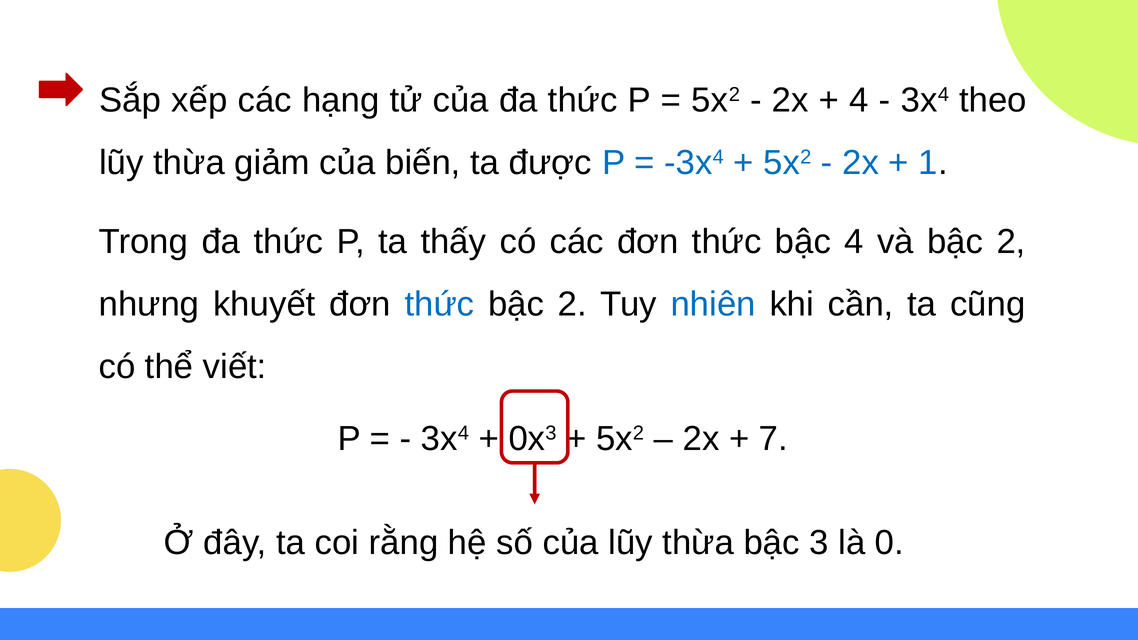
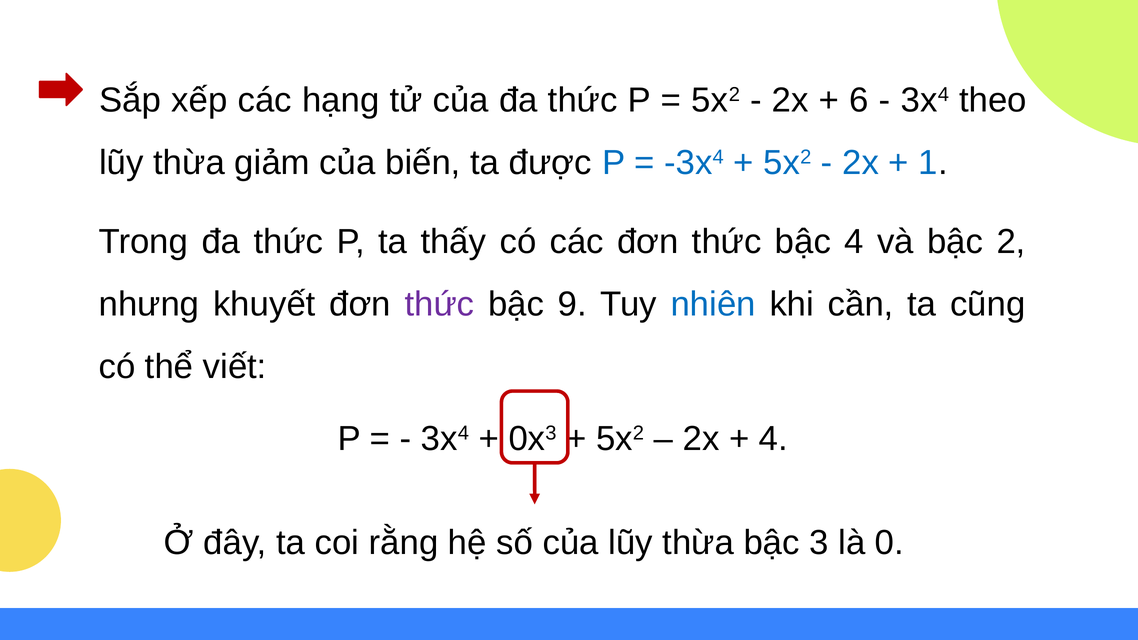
4: 4 -> 6 (859, 100)
thức colour: blue -> purple (439, 304)
2: 2 -> 9 (572, 304)
7: 7 -> 4 (773, 439)
